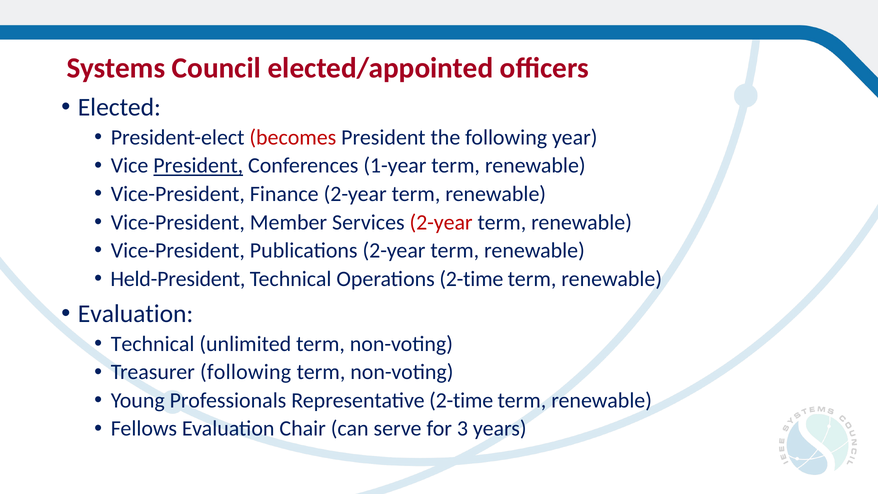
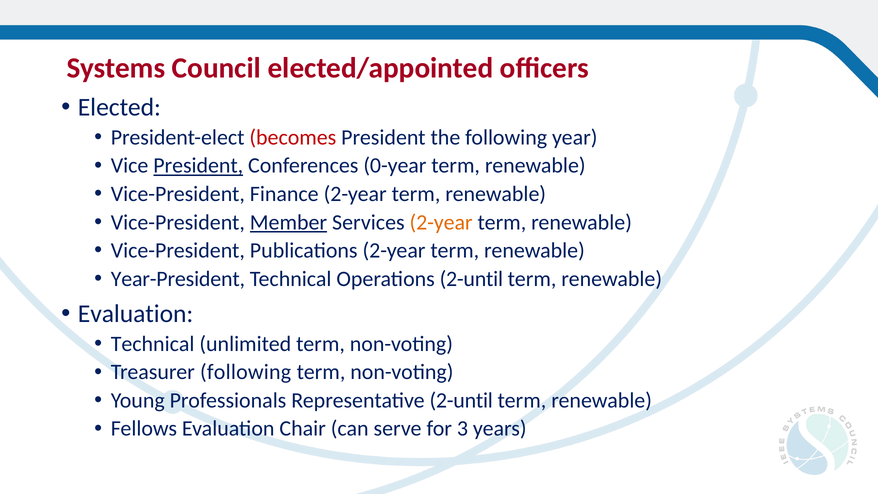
1-year: 1-year -> 0-year (395, 166)
Member underline: none -> present (288, 222)
2-year colour: red -> orange (441, 222)
Held-President: Held-President -> Year-President (178, 279)
Operations 2-time: 2-time -> 2-until (471, 279)
Representative 2-time: 2-time -> 2-until (461, 400)
